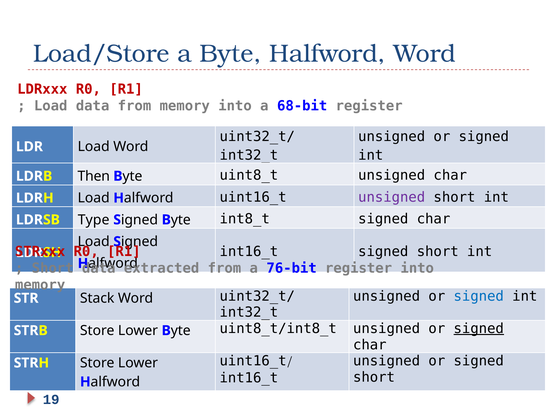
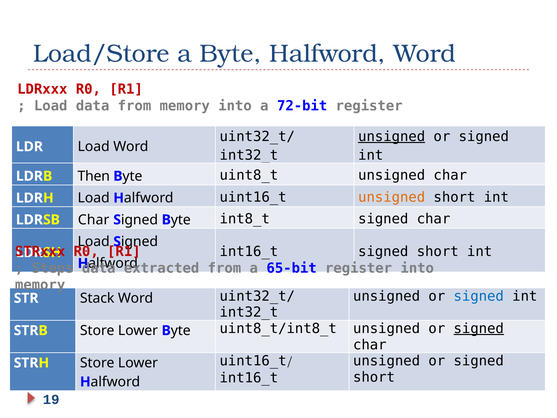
68-bit: 68-bit -> 72-bit (302, 106)
unsigned underline: none -> present (392, 136)
unsigned colour: purple -> orange (392, 197)
Type: Type -> Char (94, 220)
Short: Short -> Steps (53, 268)
76-bit: 76-bit -> 65-bit (292, 268)
